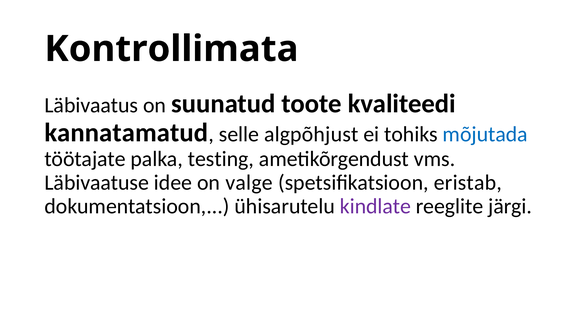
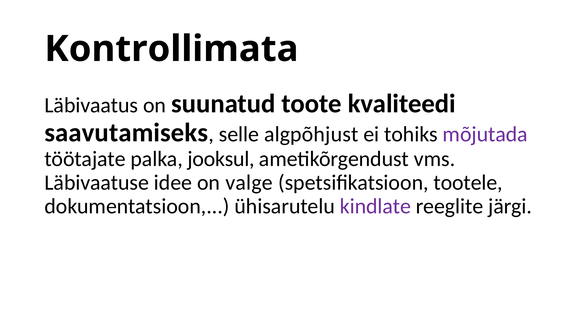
kannatamatud: kannatamatud -> saavutamiseks (126, 133)
mõjutada colour: blue -> purple (485, 134)
testing: testing -> jooksul (221, 159)
eristab: eristab -> tootele (468, 182)
